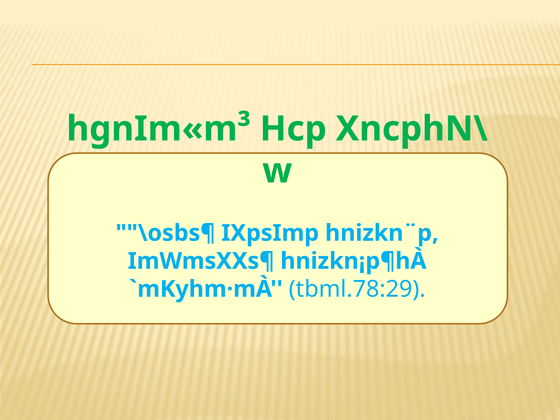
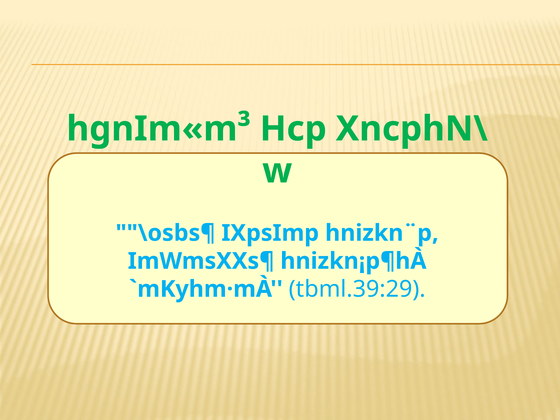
tbml.78:29: tbml.78:29 -> tbml.39:29 (357, 289)
